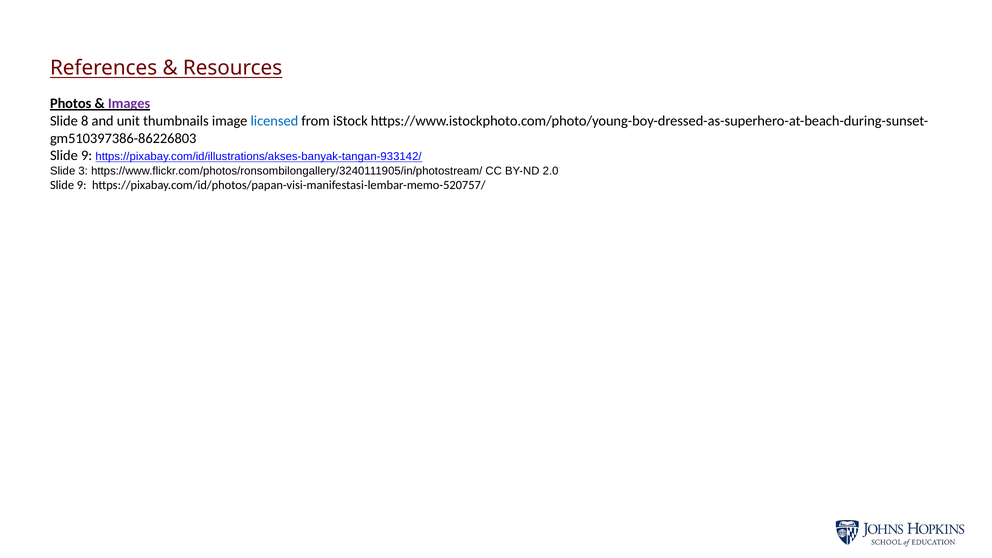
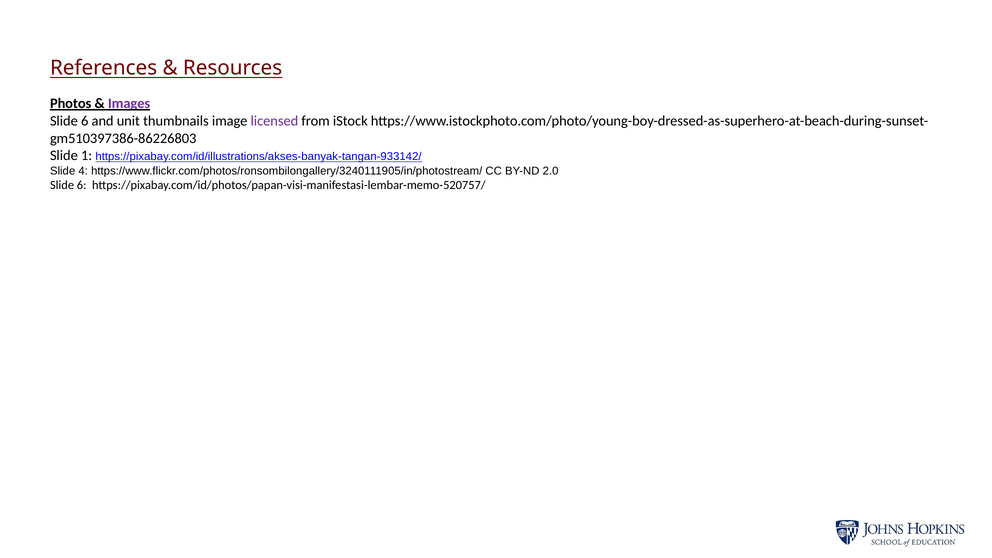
8: 8 -> 6 (85, 121)
licensed colour: blue -> purple (274, 121)
9: 9 -> 1 (87, 156)
3: 3 -> 4 (83, 171)
9: 9 -> 6 (82, 185)
